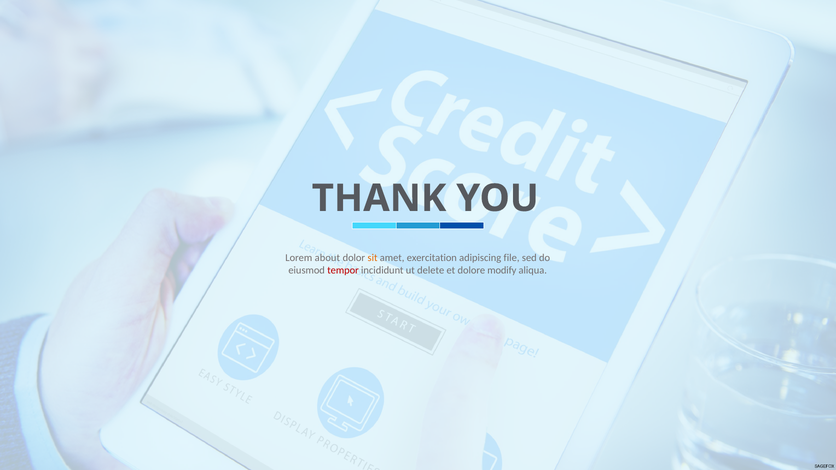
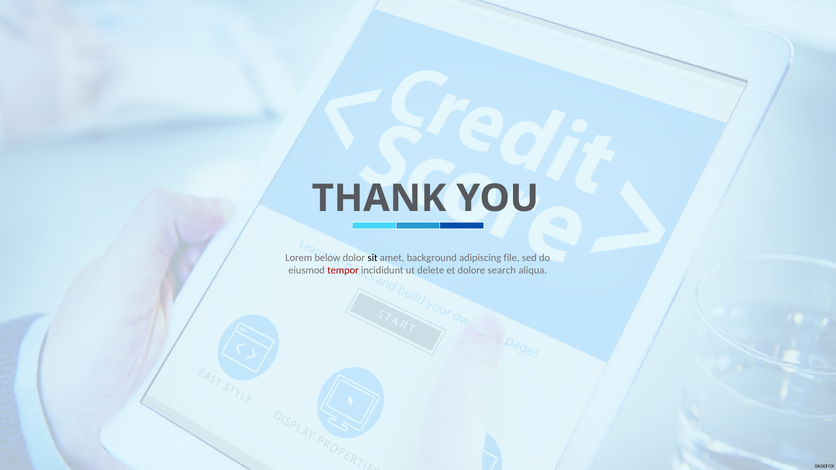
about: about -> below (327, 258)
sit colour: orange -> black (373, 258)
exercitation: exercitation -> background (432, 258)
modify: modify -> search (502, 271)
